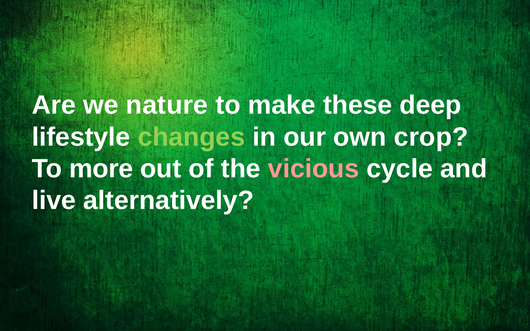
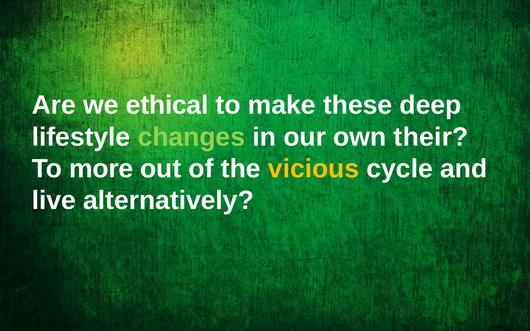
nature: nature -> ethical (167, 105)
crop: crop -> their (431, 137)
vicious colour: pink -> yellow (314, 169)
